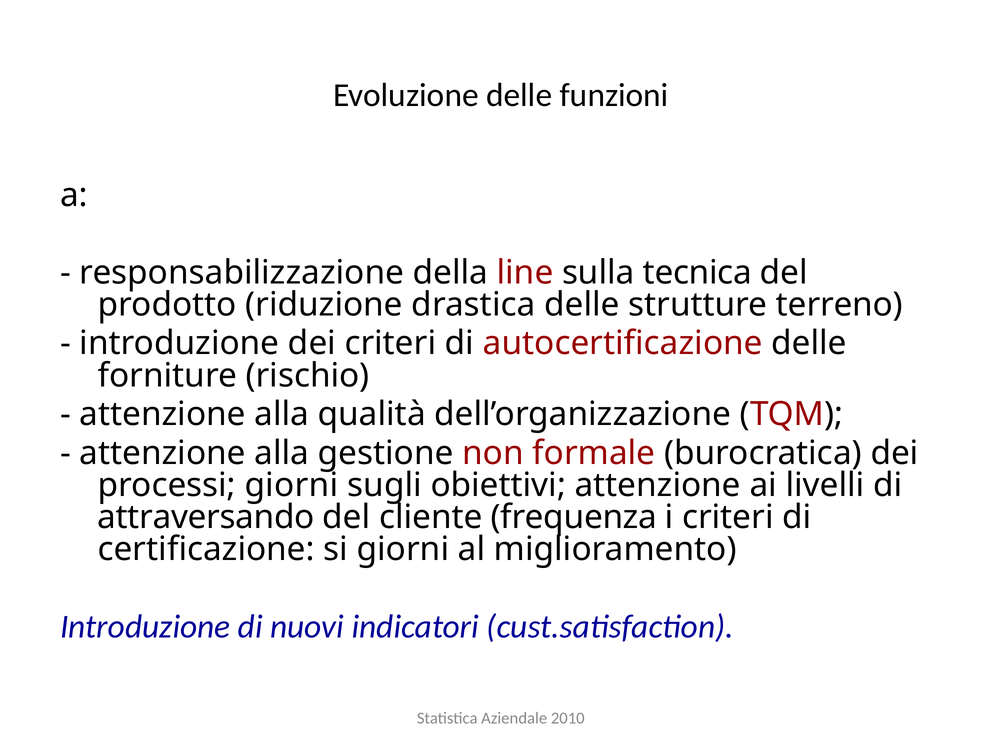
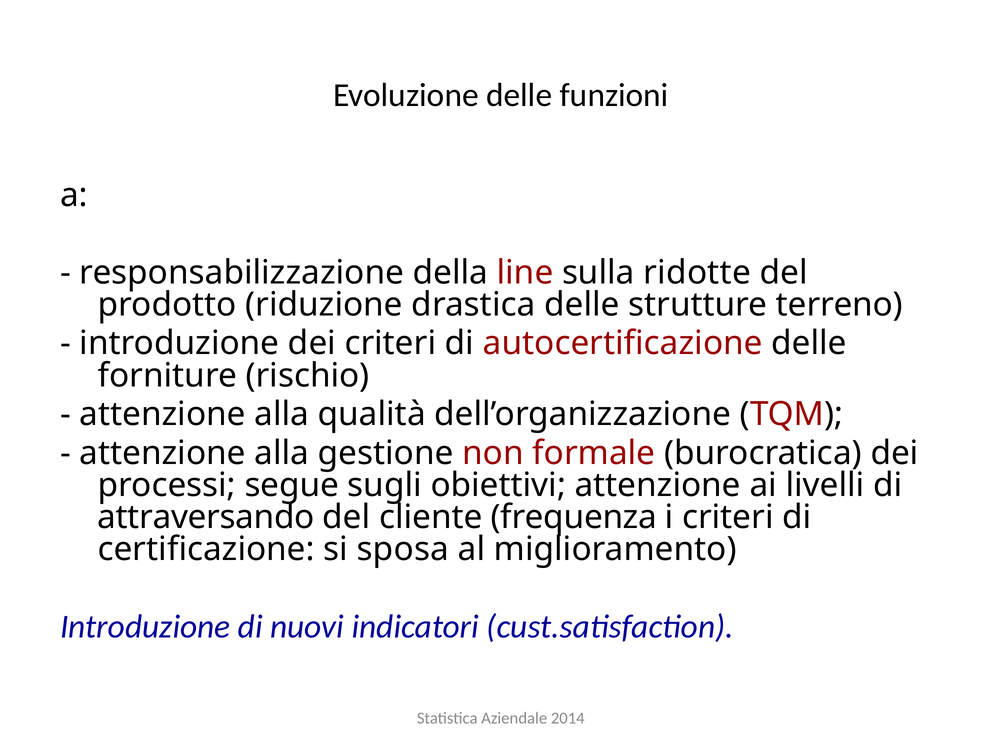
tecnica: tecnica -> ridotte (697, 272)
processi giorni: giorni -> segue (292, 485)
si giorni: giorni -> sposa (403, 549)
2010: 2010 -> 2014 (568, 718)
